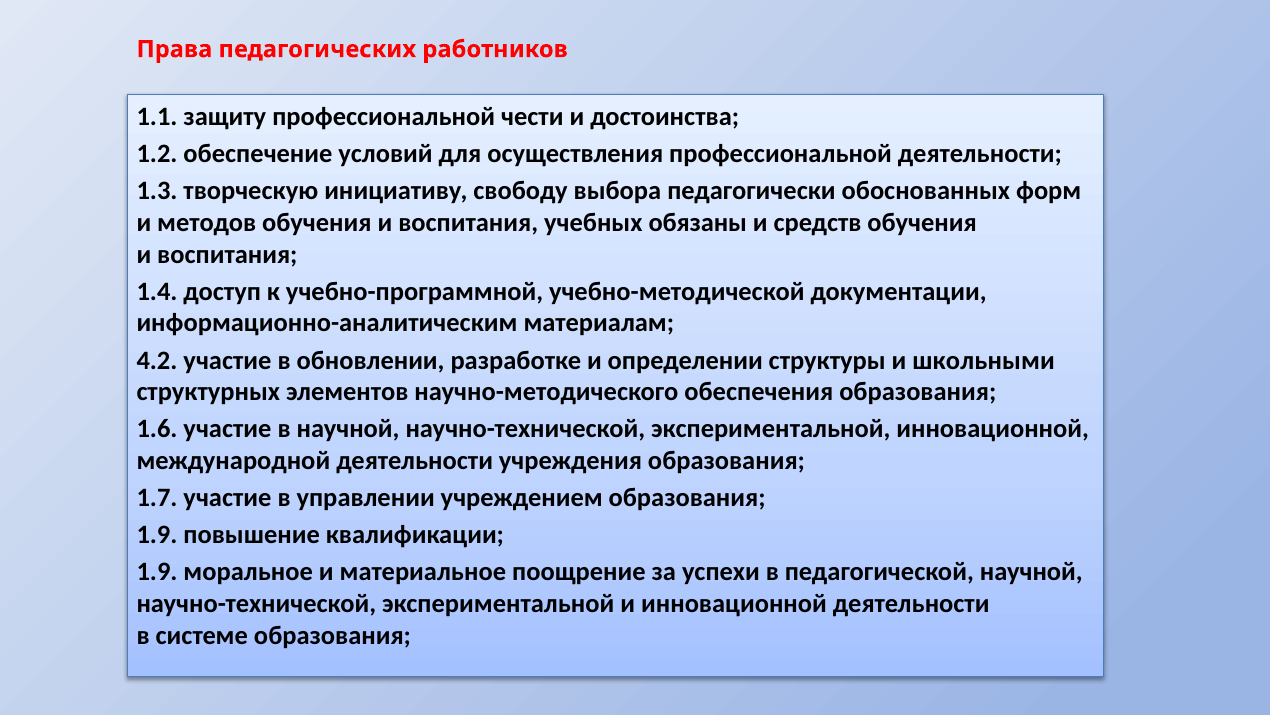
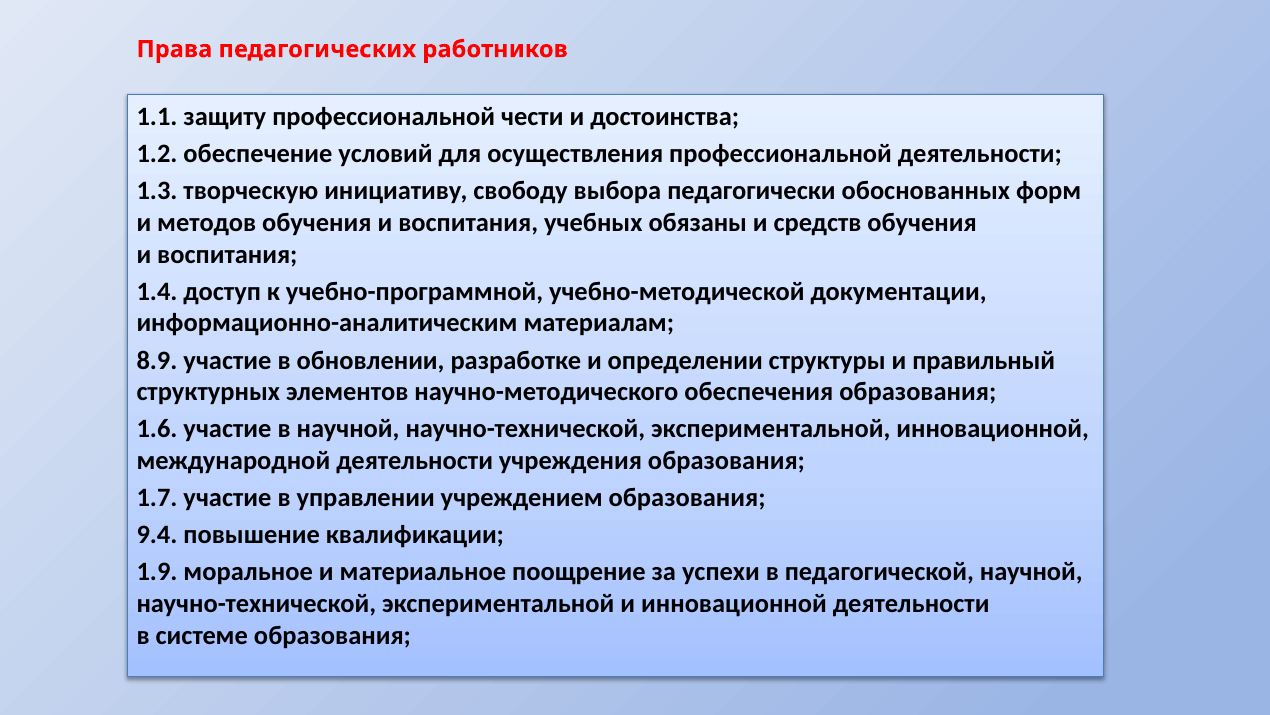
4.2: 4.2 -> 8.9 (157, 360)
школьными: школьными -> правильный (984, 360)
1.9: 1.9 -> 9.4 (157, 535)
